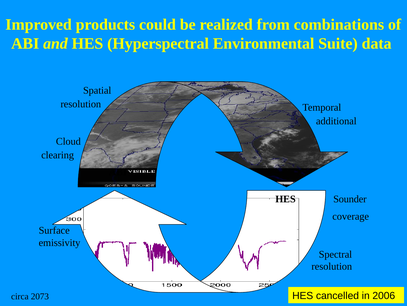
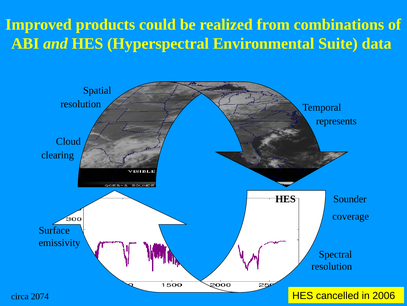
additional: additional -> represents (336, 121)
2073: 2073 -> 2074 (40, 296)
